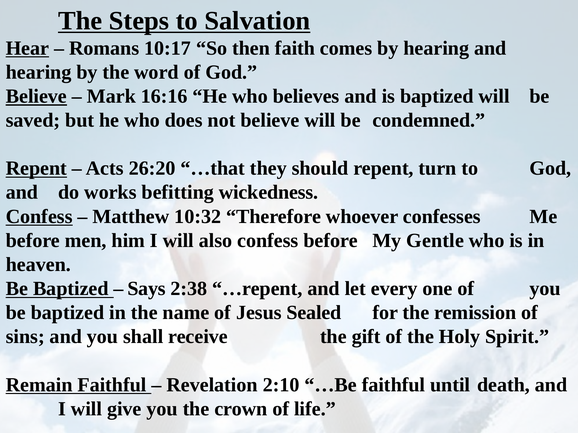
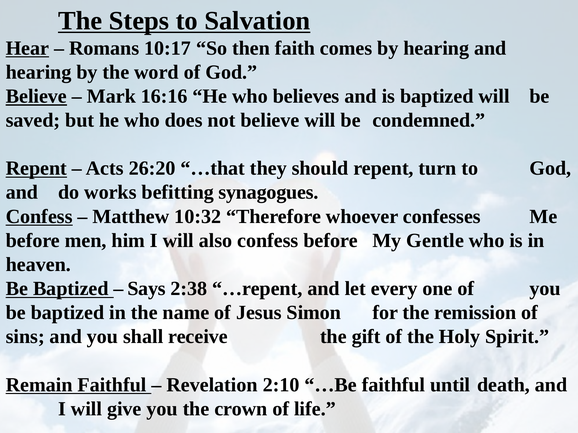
wickedness: wickedness -> synagogues (269, 193)
Sealed: Sealed -> Simon (314, 313)
